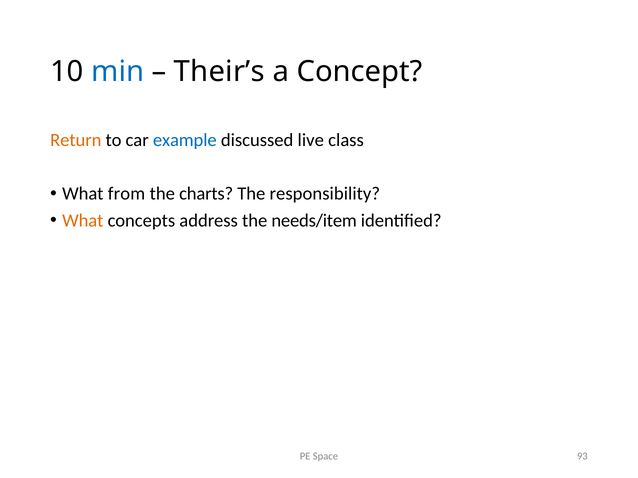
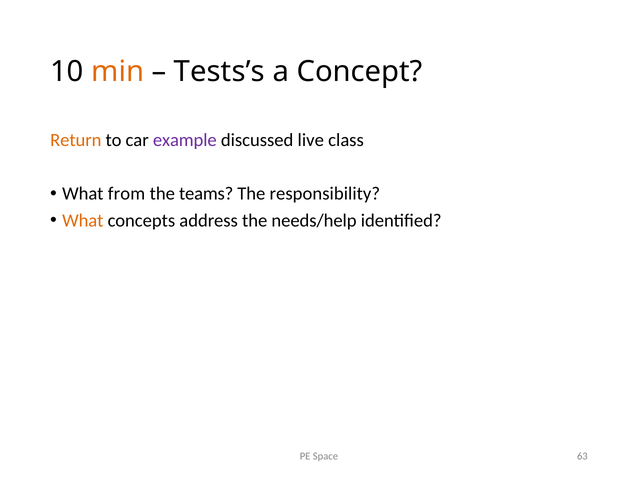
min colour: blue -> orange (118, 72)
Their’s: Their’s -> Tests’s (219, 72)
example colour: blue -> purple (185, 140)
charts: charts -> teams (206, 194)
needs/item: needs/item -> needs/help (314, 221)
93: 93 -> 63 (582, 457)
